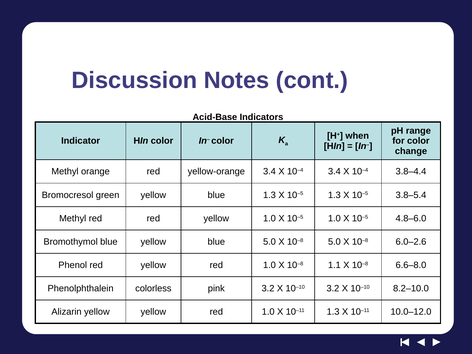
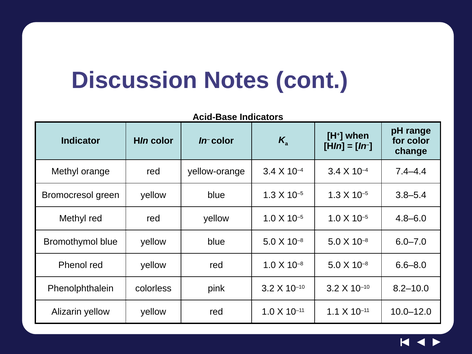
3.8–4.4: 3.8–4.4 -> 7.4–4.4 (411, 172)
6.0–2.6: 6.0–2.6 -> 6.0–7.0 (411, 242)
1.0 X 10–8 1.1: 1.1 -> 5.0 (334, 265)
10–11 1.3: 1.3 -> 1.1 (333, 312)
